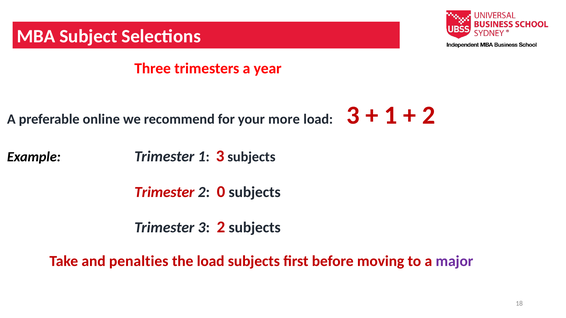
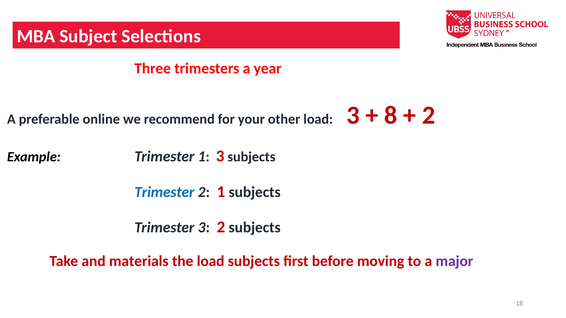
more: more -> other (284, 119)
1: 1 -> 8 (391, 116)
Trimester colour: red -> blue (164, 192)
2 0: 0 -> 1 (221, 192)
penalties: penalties -> materials (139, 262)
